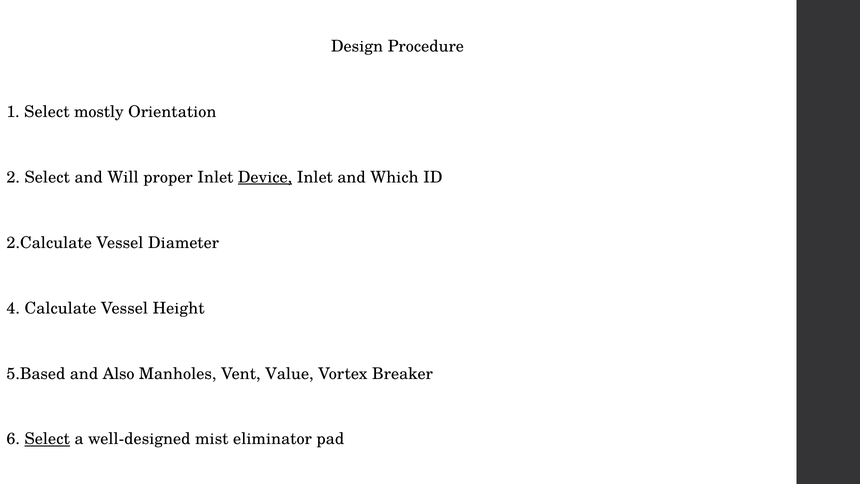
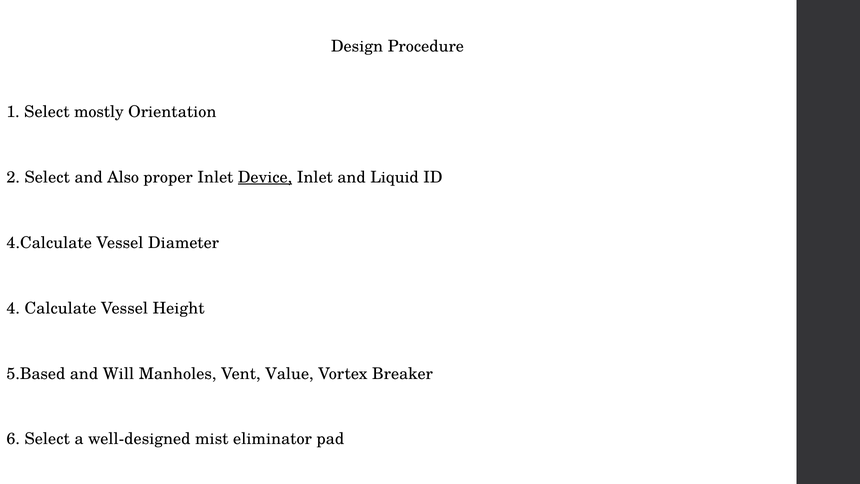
Will: Will -> Also (123, 177)
Which: Which -> Liquid (395, 177)
2.Calculate: 2.Calculate -> 4.Calculate (49, 243)
Also: Also -> Will (118, 373)
Select underline: present -> none (47, 439)
